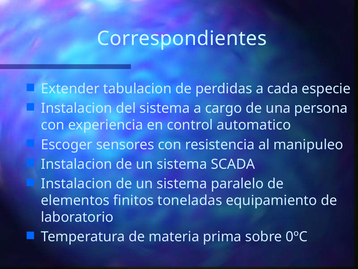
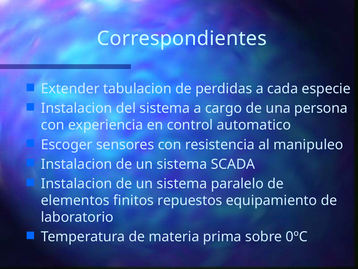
toneladas: toneladas -> repuestos (190, 200)
